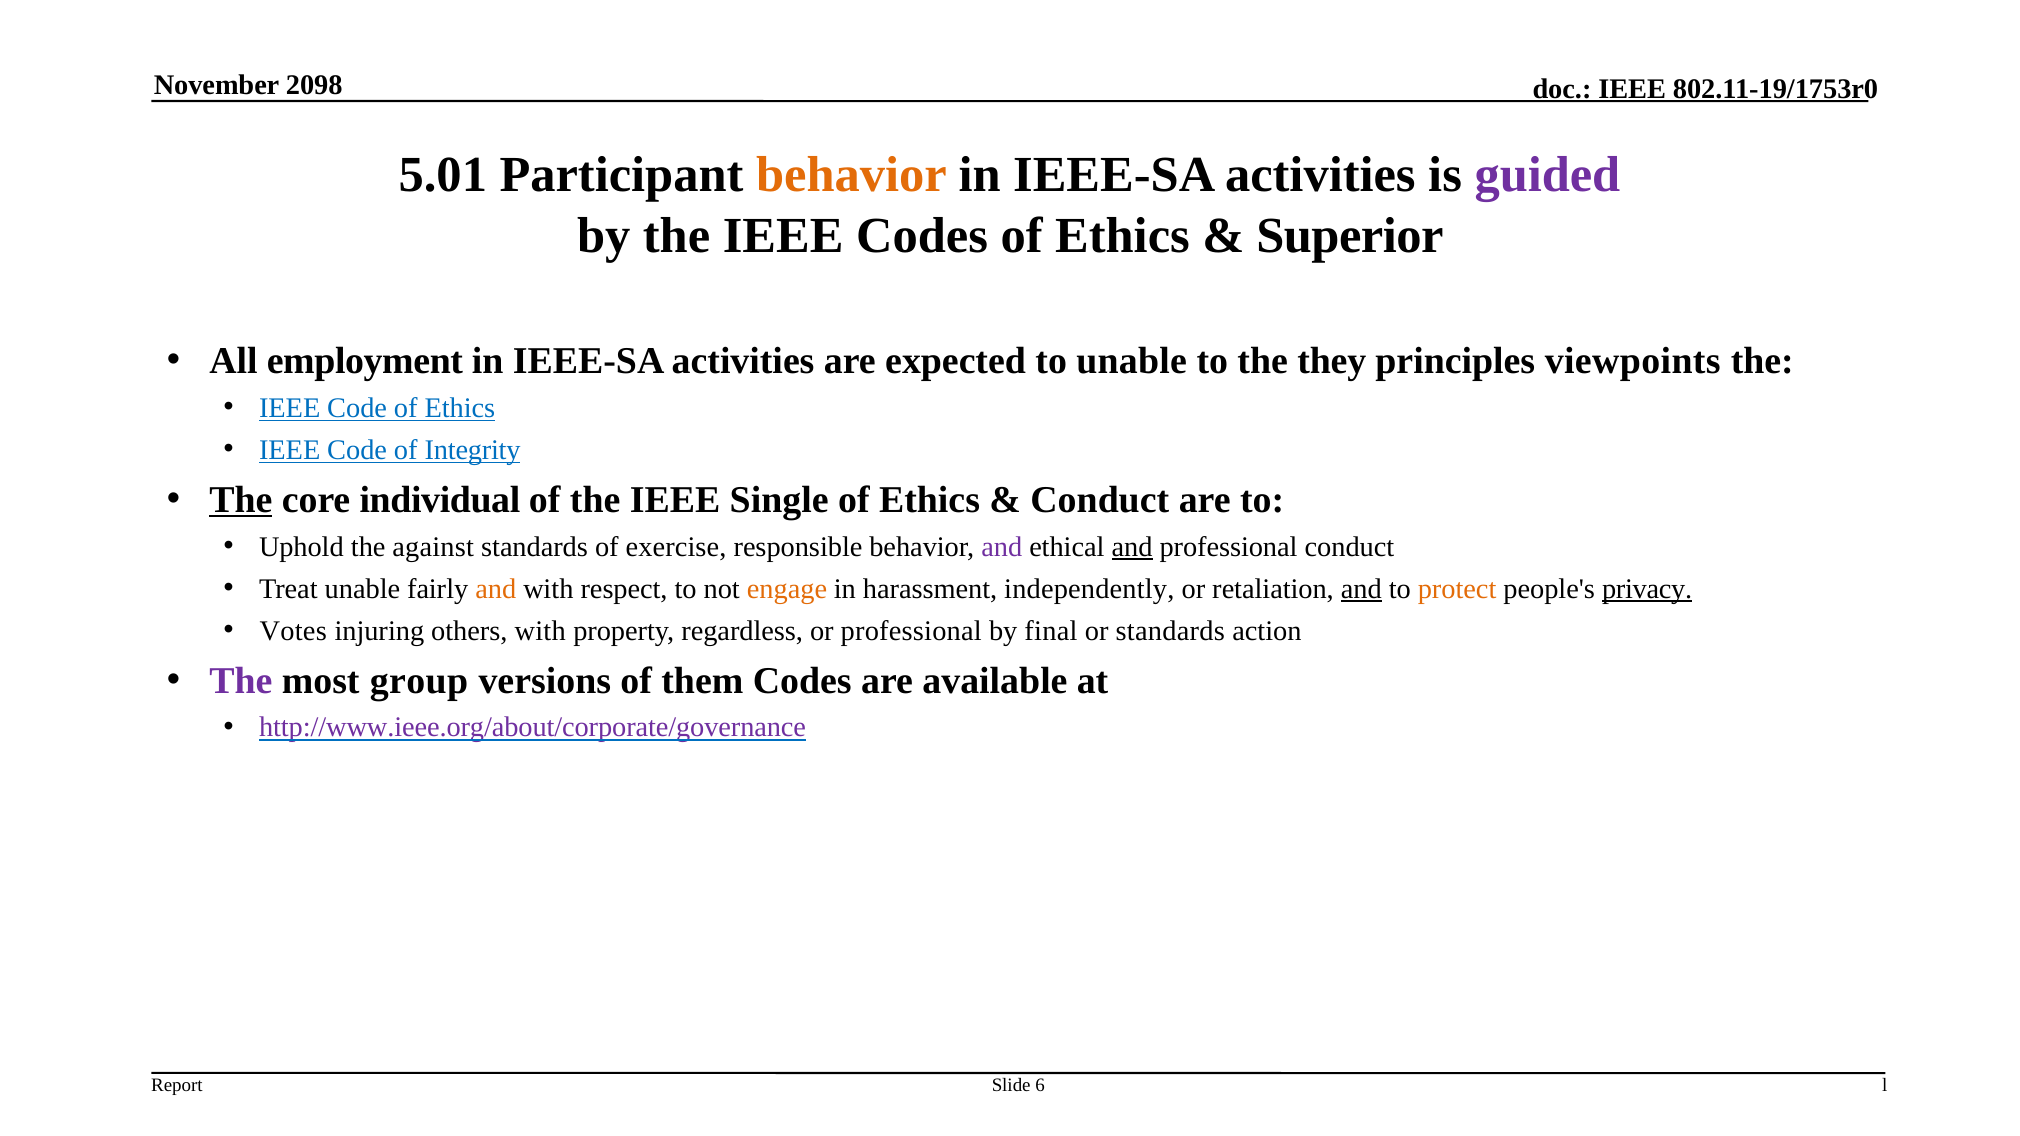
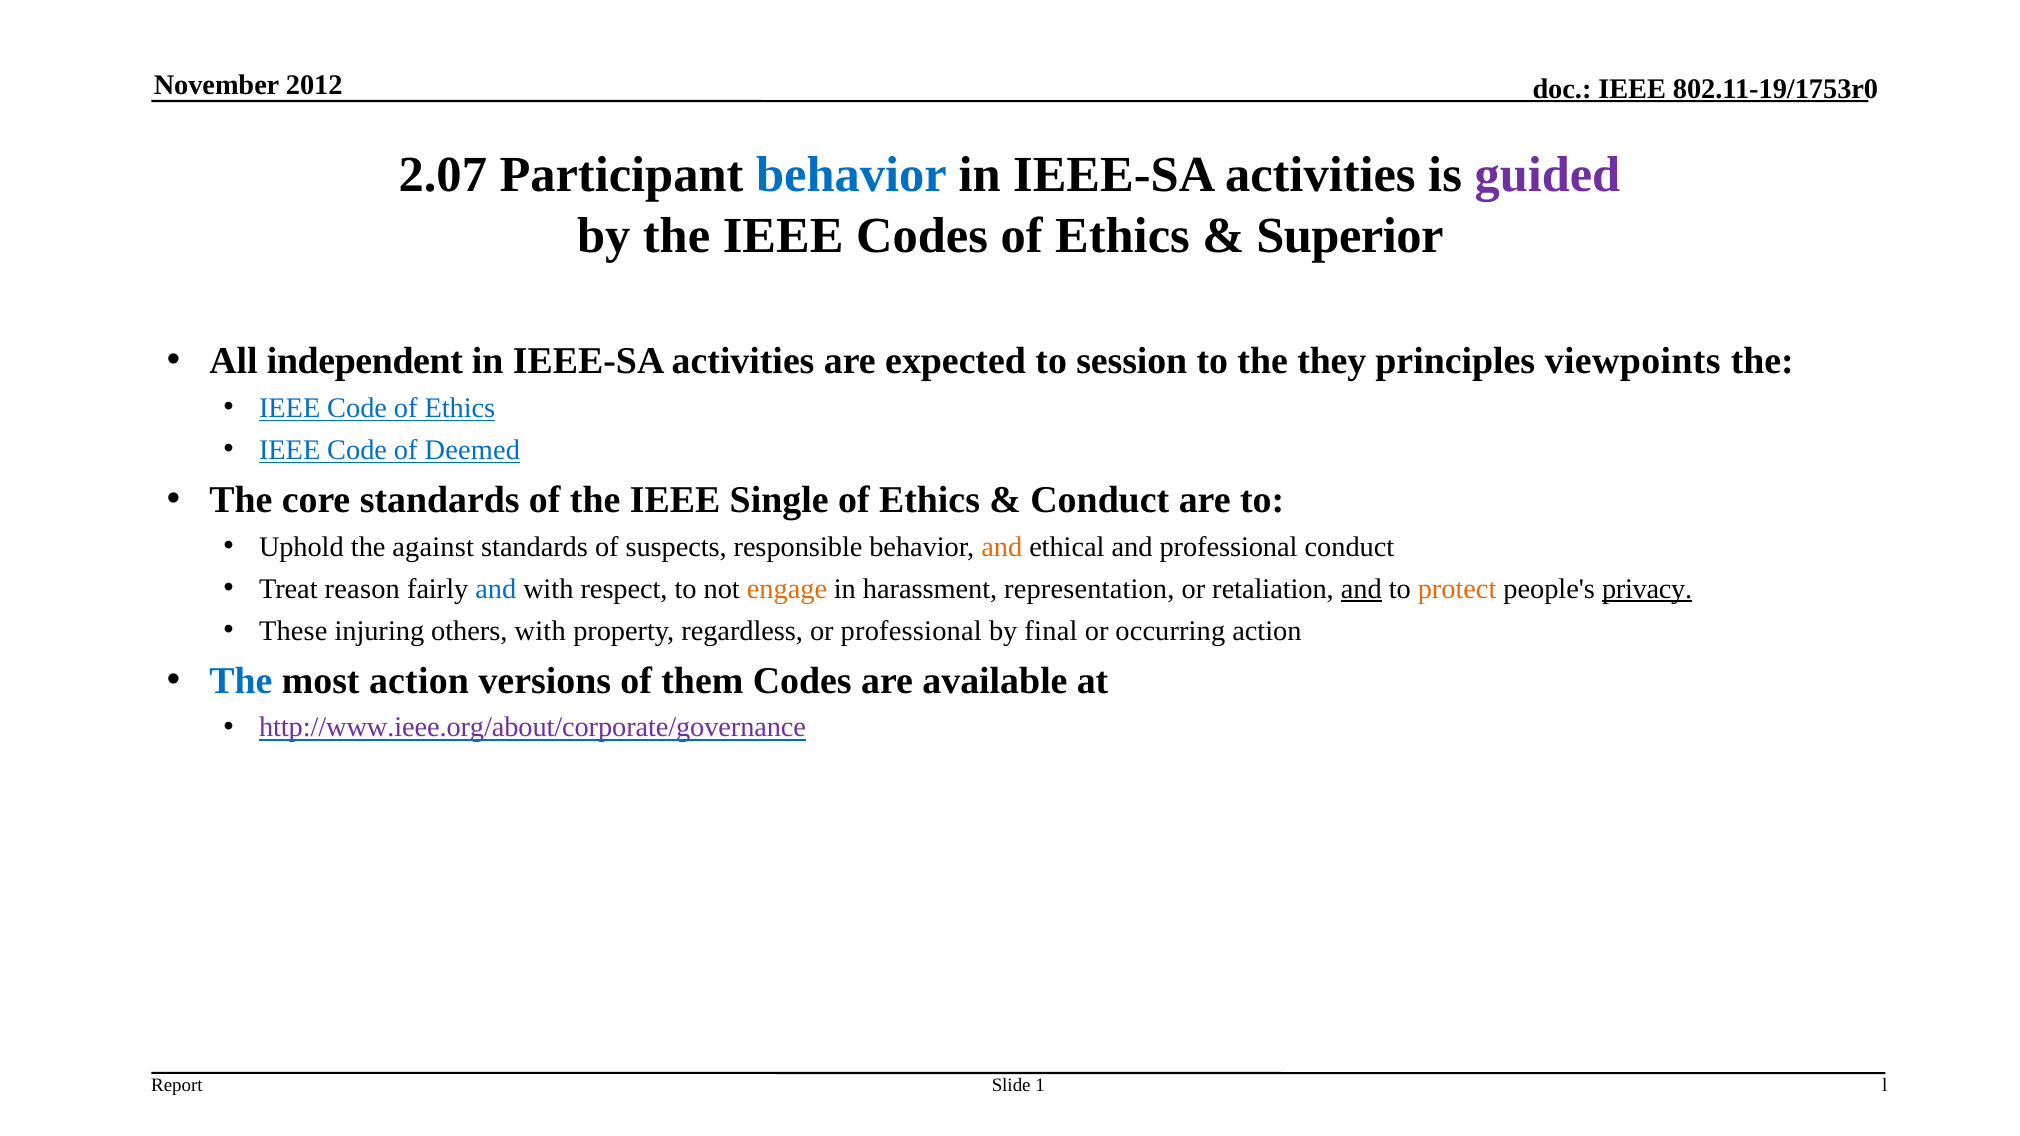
2098: 2098 -> 2012 (314, 85)
5.01: 5.01 -> 2.07 (443, 175)
behavior colour: orange -> blue (851, 175)
employment: employment -> independent (365, 361)
to unable: unable -> session (1132, 361)
Integrity: Integrity -> Deemed (472, 450)
The underline: present -> none (241, 500)
core individual: individual -> standards (440, 500)
exercise: exercise -> suspects (676, 547)
and colour: purple -> orange (1002, 547)
and underline: present -> none (1132, 547)
Treat unable: unable -> reason (362, 589)
and colour: orange -> blue (496, 589)
independently: independently -> representation (1089, 589)
Votes: Votes -> These (293, 631)
or standards: standards -> occurring (1170, 631)
The colour: purple -> blue (241, 681)
most group: group -> action (419, 681)
6: 6 -> 1 (1040, 1086)
